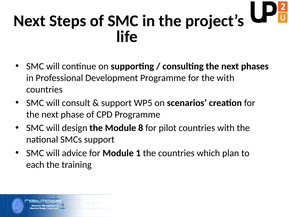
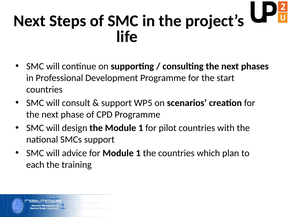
the with: with -> start (226, 78)
the Module 8: 8 -> 1 (141, 128)
